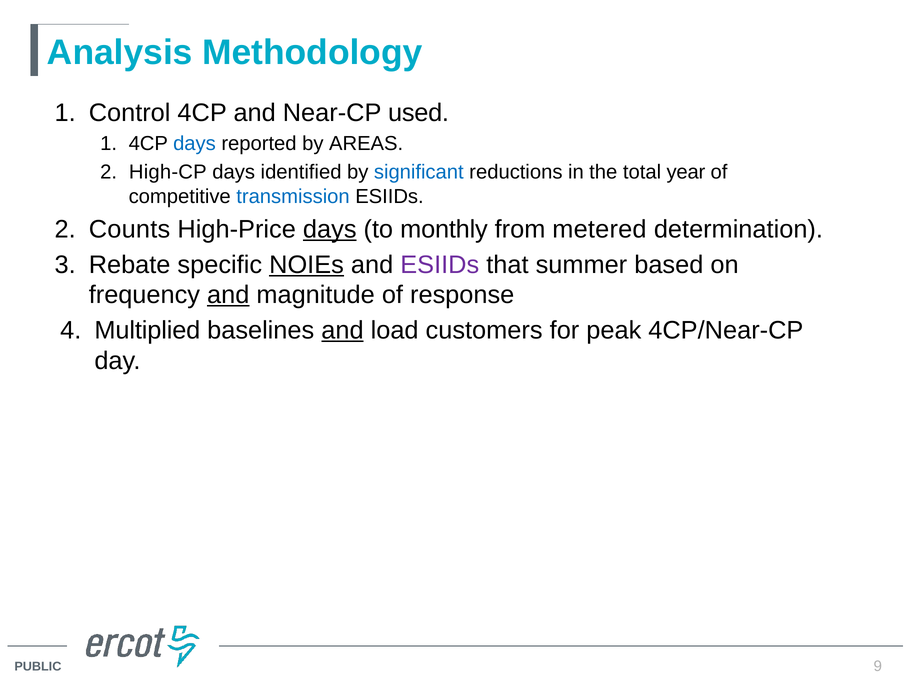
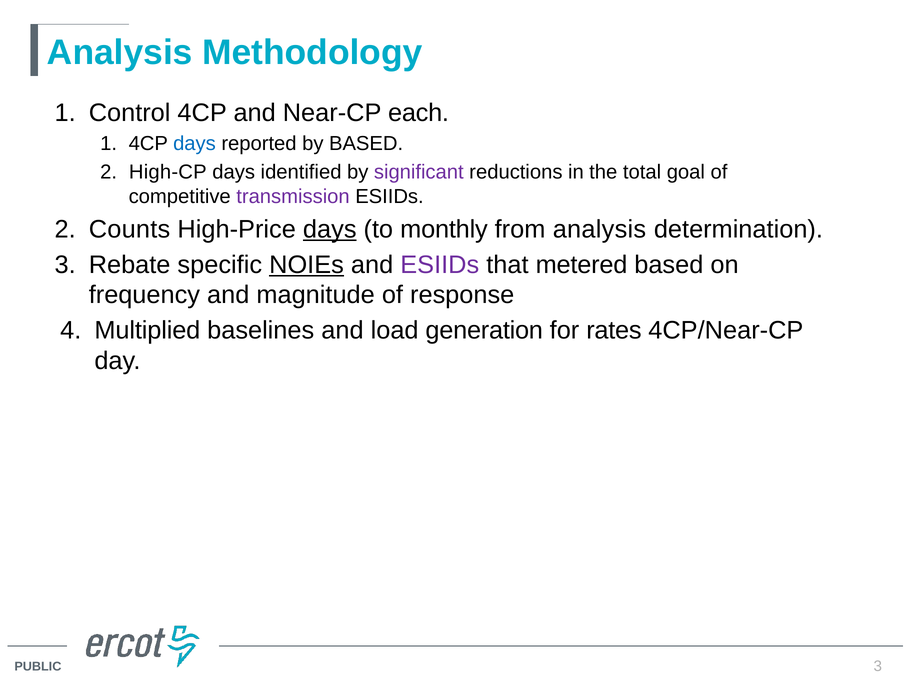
used: used -> each (419, 113)
by AREAS: AREAS -> BASED (366, 144)
significant colour: blue -> purple (419, 172)
year: year -> goal (686, 172)
transmission colour: blue -> purple (293, 196)
from metered: metered -> analysis (599, 229)
summer: summer -> metered (582, 265)
and underline: present -> none (228, 295)
and underline: present -> none (342, 331)
customers: customers -> generation (484, 331)
peak: peak -> rates (614, 331)
9: 9 -> 3 (878, 666)
